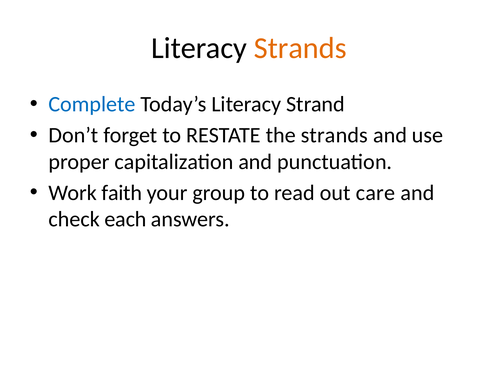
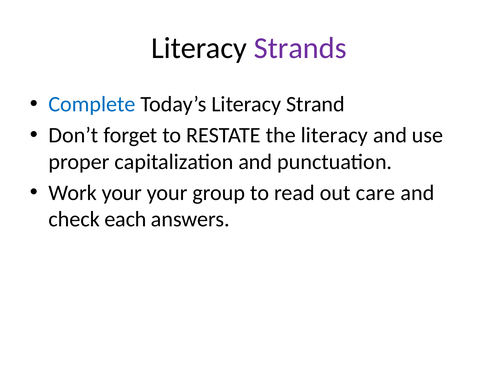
Strands colour: orange -> purple (300, 48)
the strands: strands -> literacy (334, 135)
Work faith: faith -> your (122, 193)
